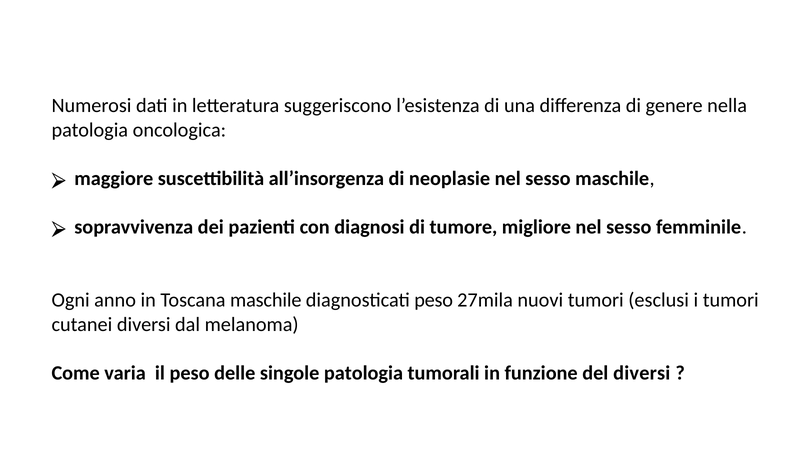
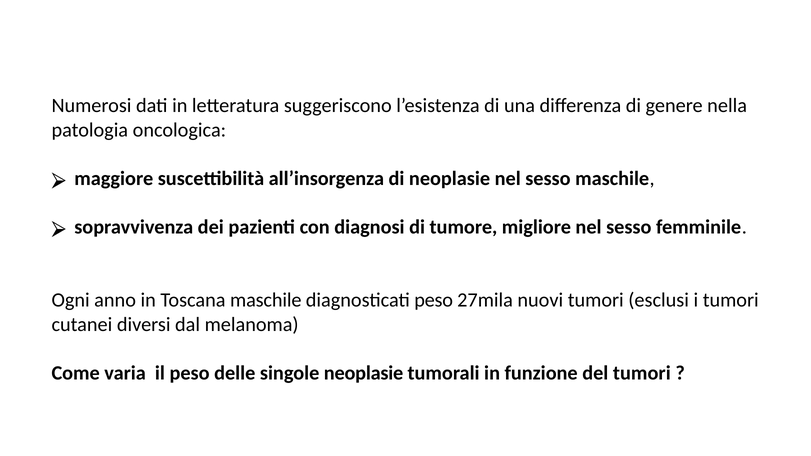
singole patologia: patologia -> neoplasie (364, 373)
del diversi: diversi -> tumori (642, 373)
